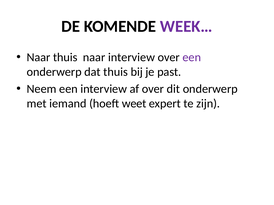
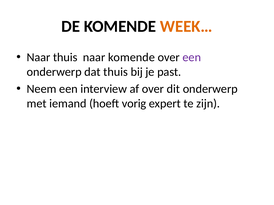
WEEK… colour: purple -> orange (186, 27)
naar interview: interview -> komende (131, 57)
weet: weet -> vorig (134, 104)
